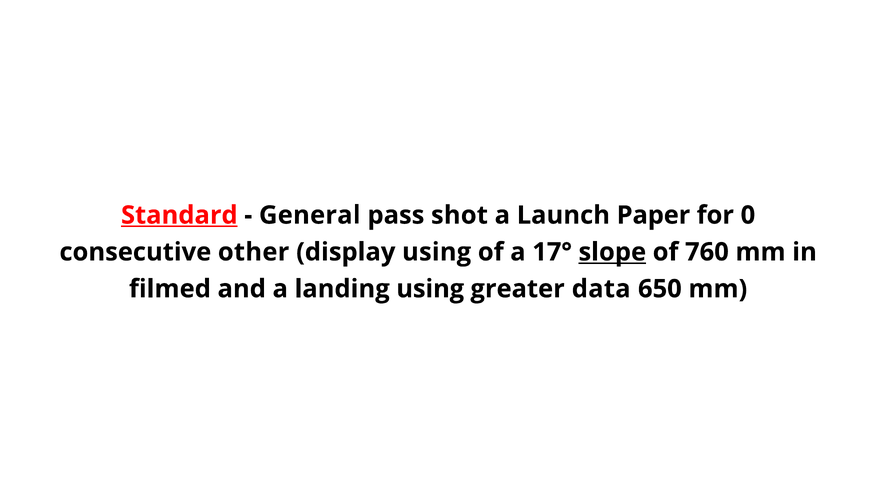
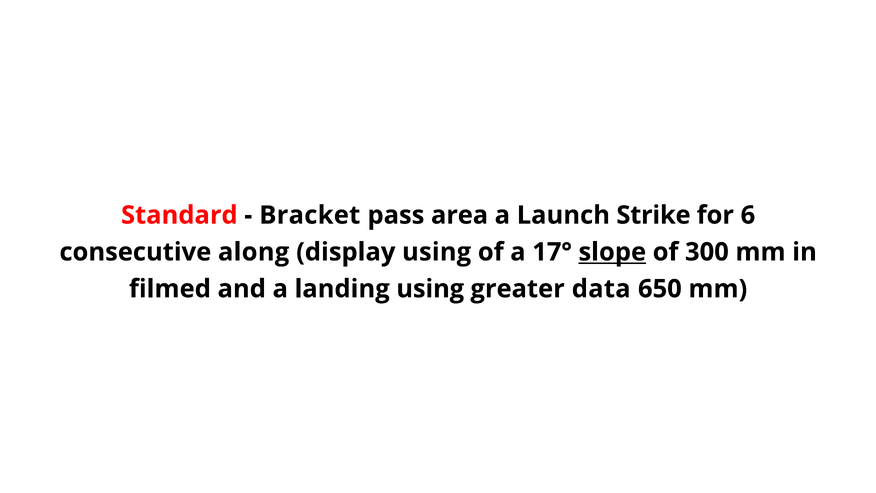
Standard underline: present -> none (179, 215)
General: General -> Bracket (310, 215)
shot: shot -> area (460, 215)
Paper: Paper -> Strike (653, 215)
0: 0 -> 6 (748, 215)
other: other -> along (254, 252)
760: 760 -> 300 (707, 252)
